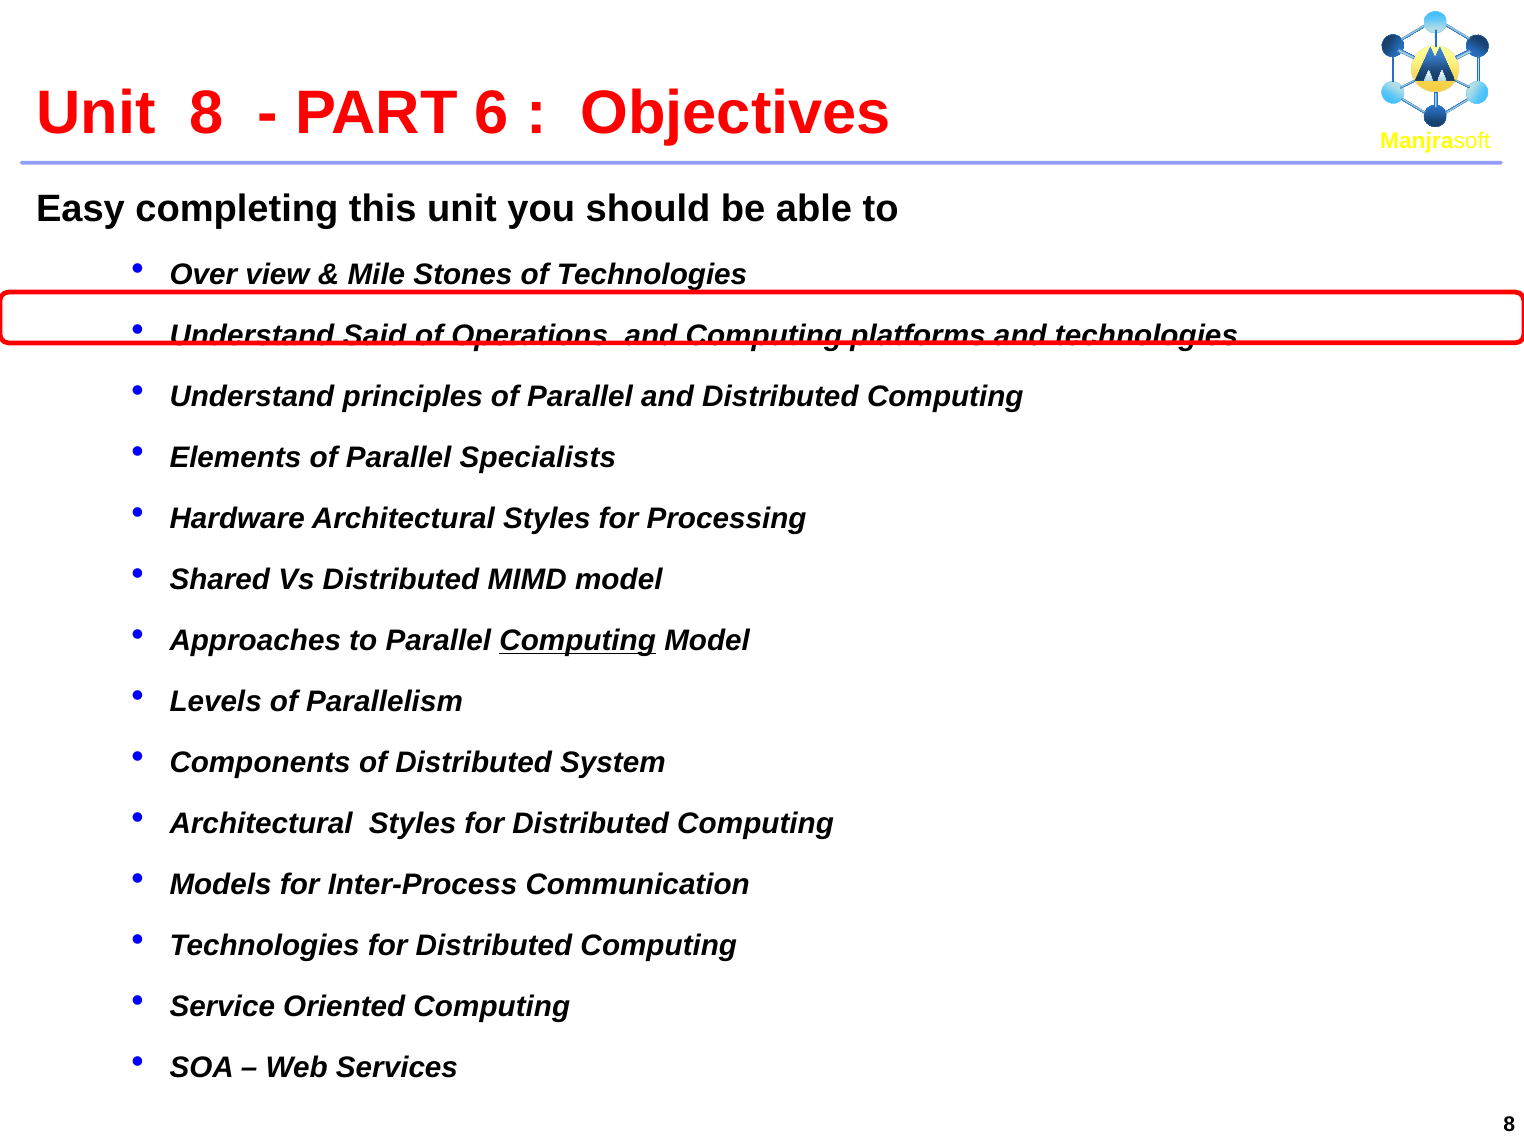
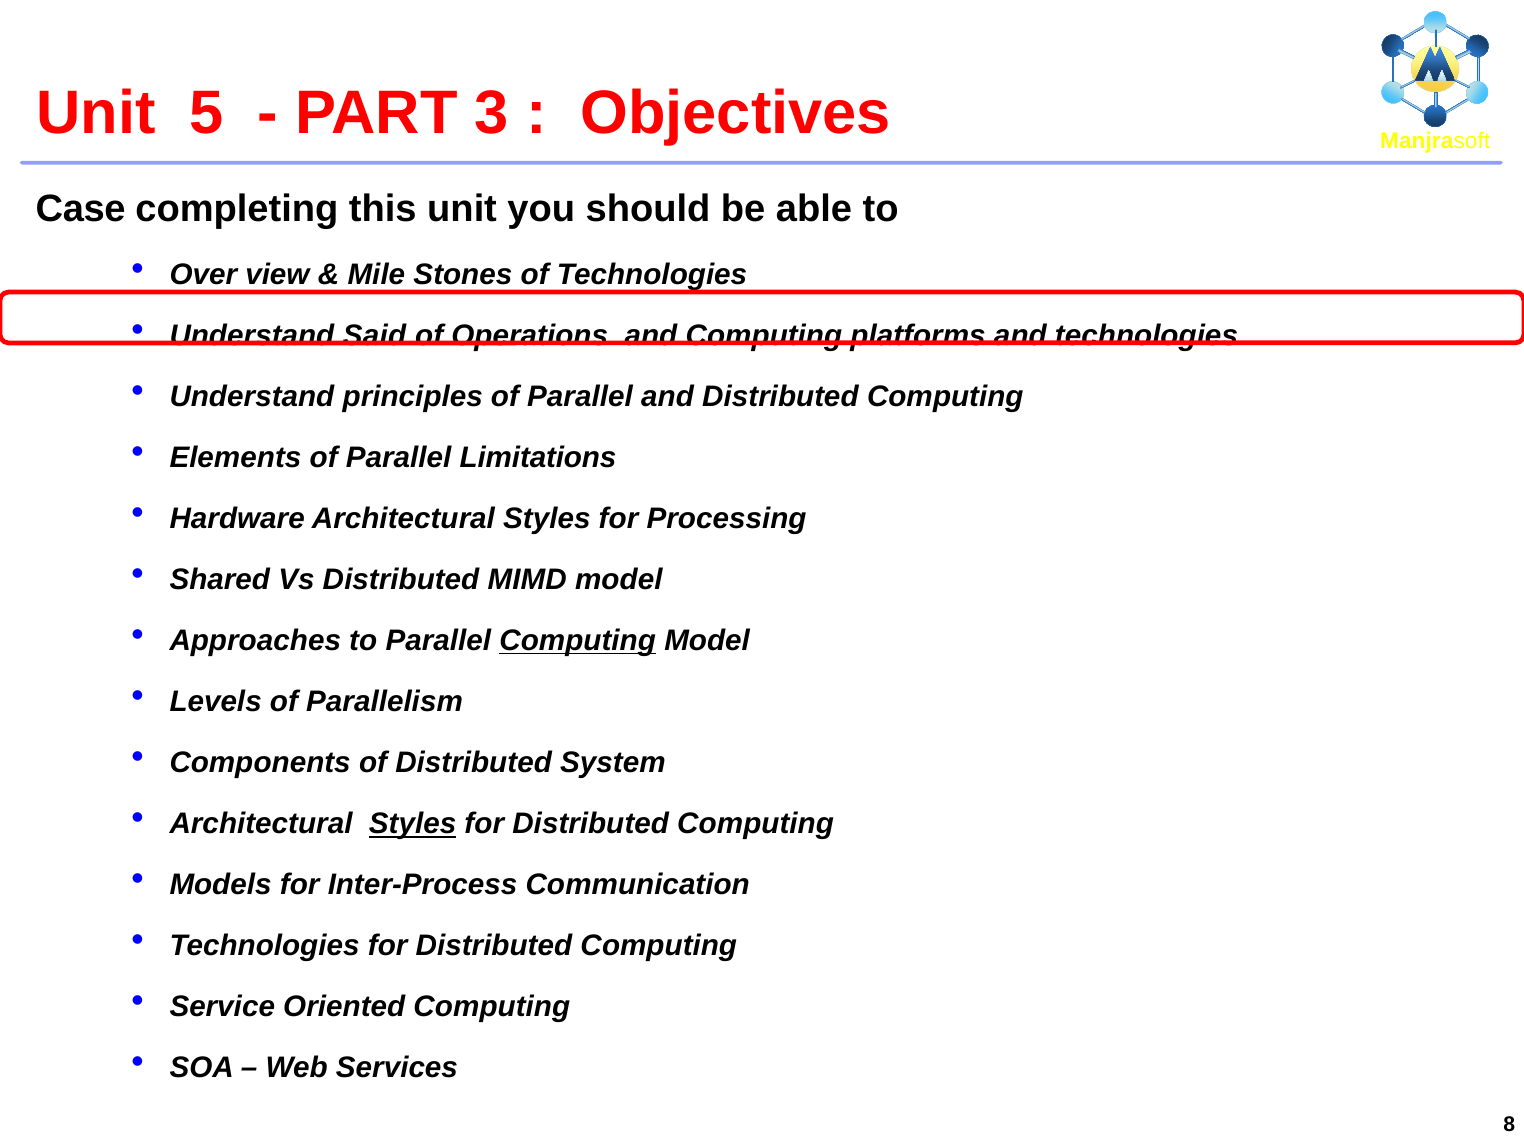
Unit 8: 8 -> 5 (207, 114)
6: 6 -> 3 (492, 114)
Easy: Easy -> Case (81, 209)
Specialists: Specialists -> Limitations (538, 458)
Styles underline: none -> present (413, 824)
